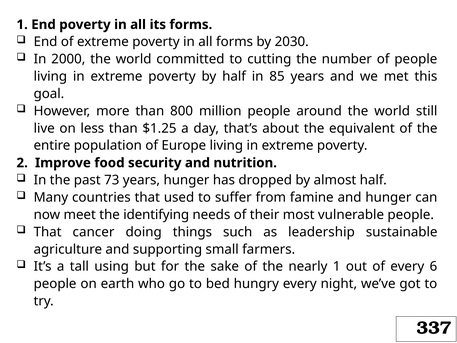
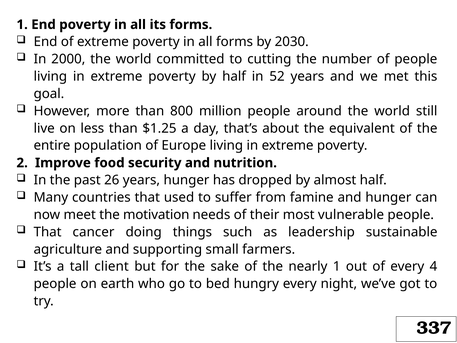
85: 85 -> 52 (277, 76)
73: 73 -> 26 (112, 180)
identifying: identifying -> motivation (156, 215)
using: using -> client (112, 266)
6: 6 -> 4 (433, 266)
